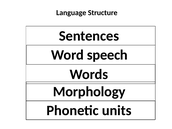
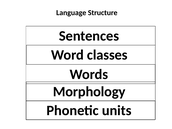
speech: speech -> classes (107, 55)
